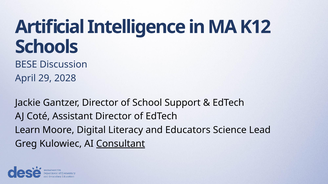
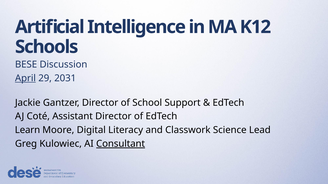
April underline: none -> present (25, 78)
2028: 2028 -> 2031 (65, 78)
Educators: Educators -> Classwork (188, 130)
